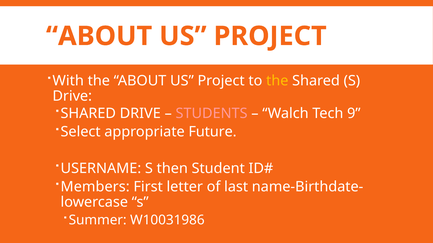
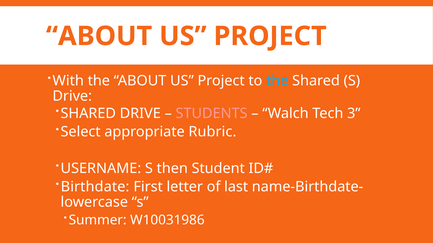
the colour: yellow -> light blue (277, 81)
9: 9 -> 3 (354, 114)
Future: Future -> Rubric (212, 132)
Members: Members -> Birthdate (95, 187)
